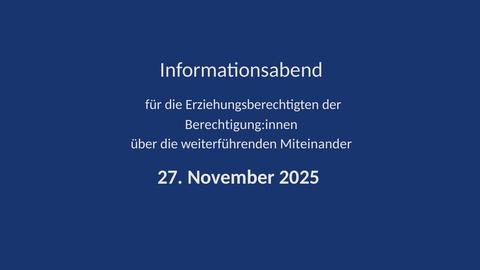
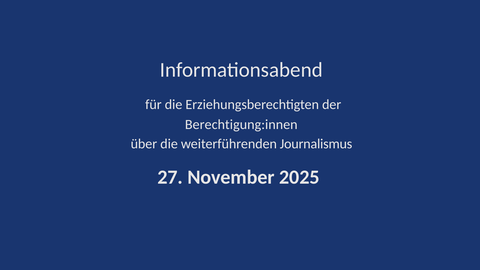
Miteinander: Miteinander -> Journalismus (316, 144)
